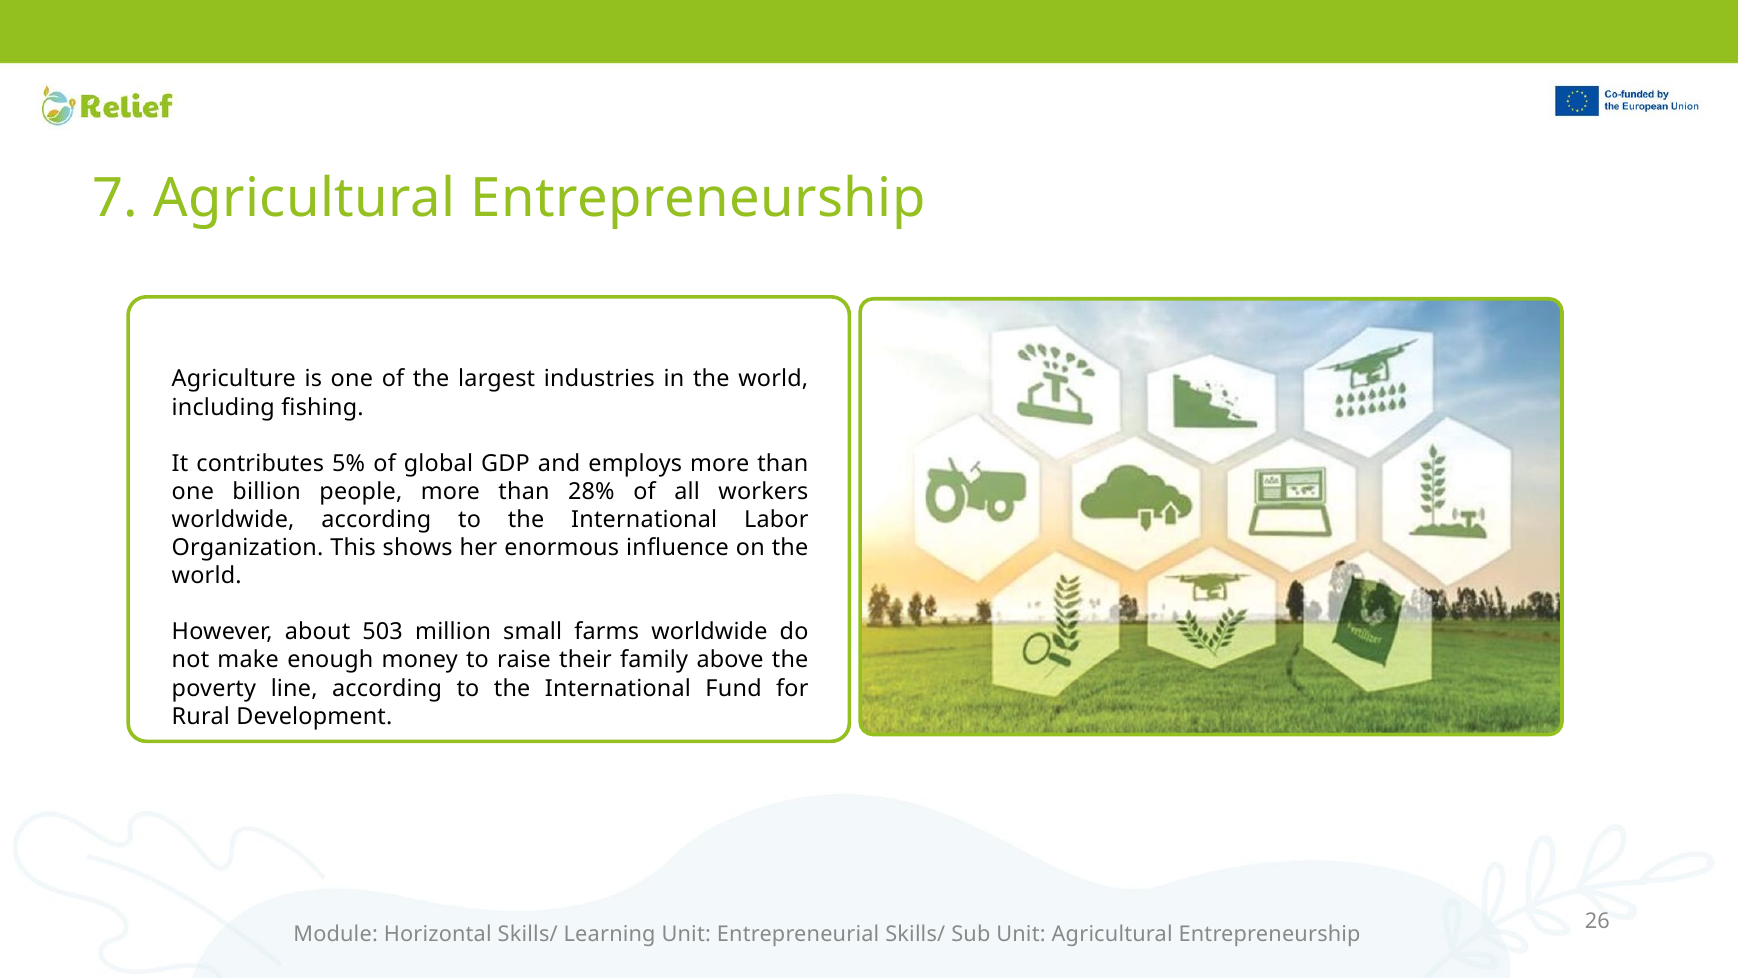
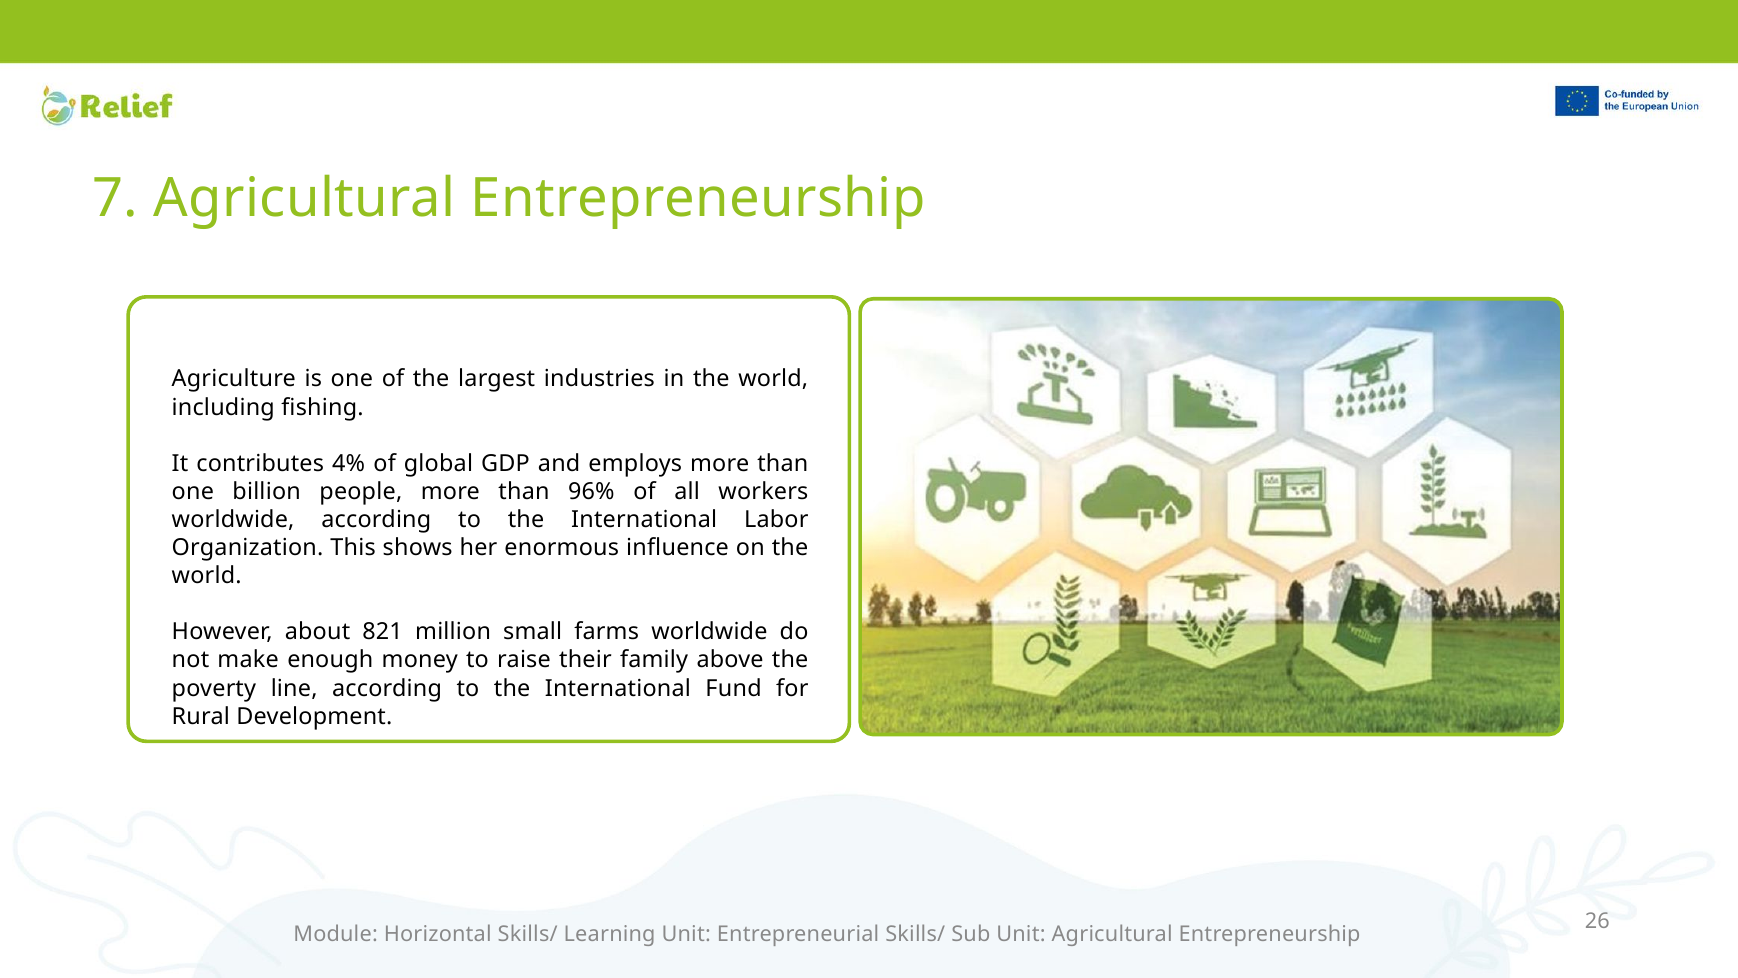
5%: 5% -> 4% (349, 463)
28%: 28% -> 96% (591, 491)
503: 503 -> 821 (383, 632)
